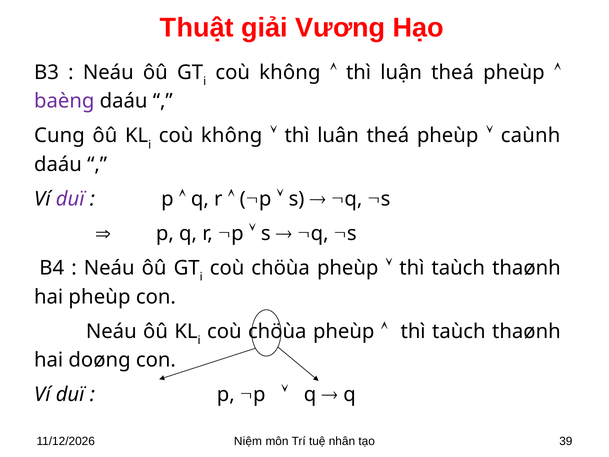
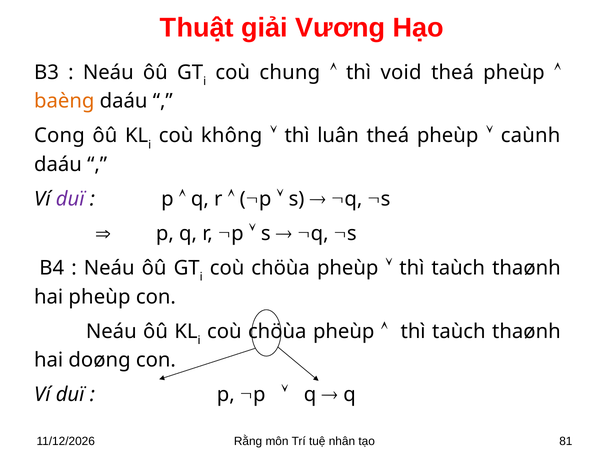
không: không -> chung (290, 72)
luận: luận -> void (401, 72)
baèng colour: purple -> orange (64, 101)
Cung: Cung -> Cong (59, 136)
Niệm: Niệm -> Rằng (248, 441)
39: 39 -> 81 (566, 441)
